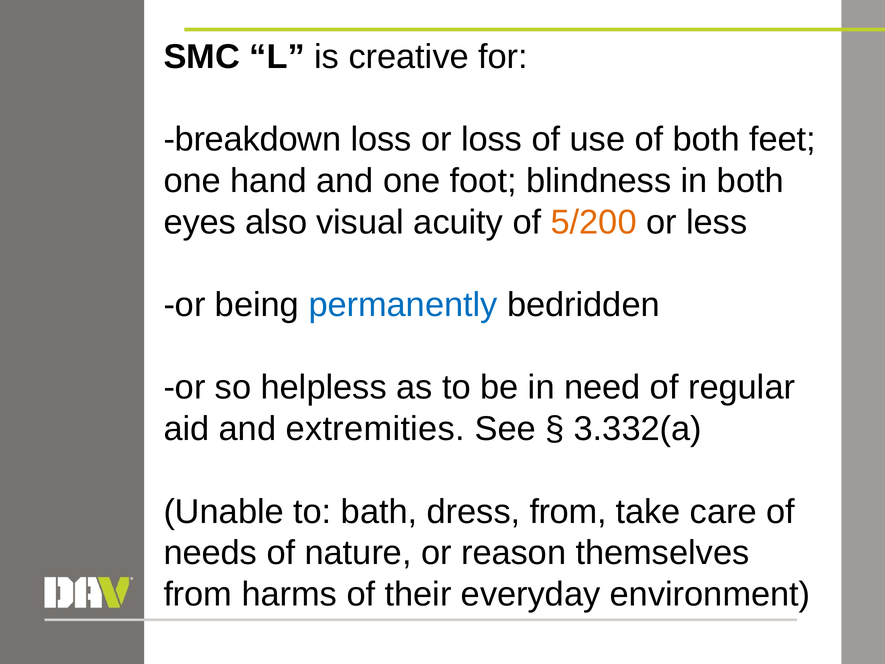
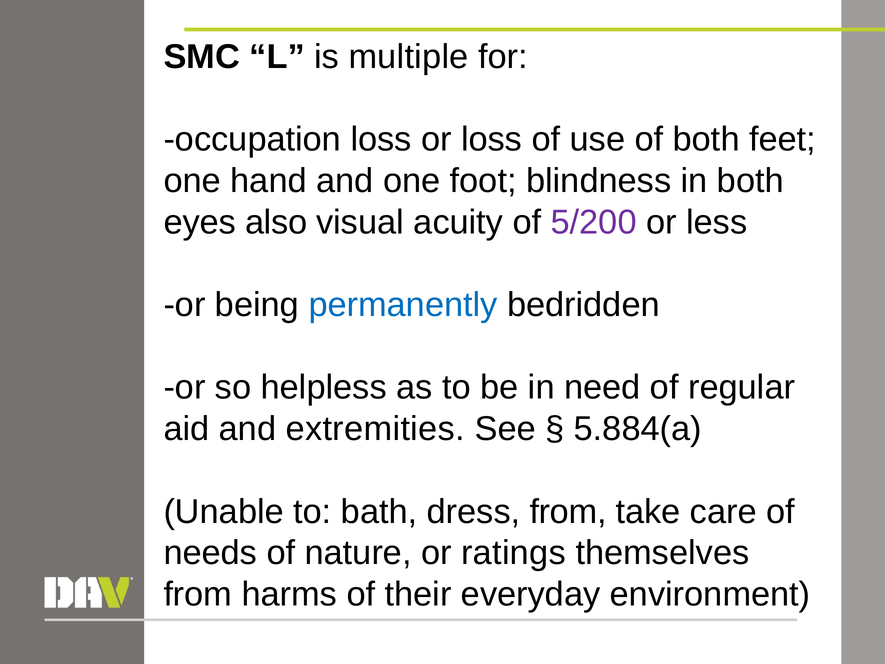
creative: creative -> multiple (409, 57)
breakdown: breakdown -> occupation (252, 140)
5/200 colour: orange -> purple (594, 222)
3.332(a: 3.332(a -> 5.884(a (638, 429)
reason: reason -> ratings (514, 553)
